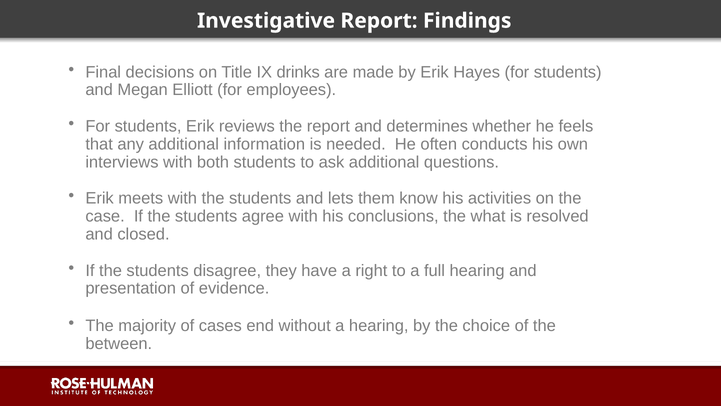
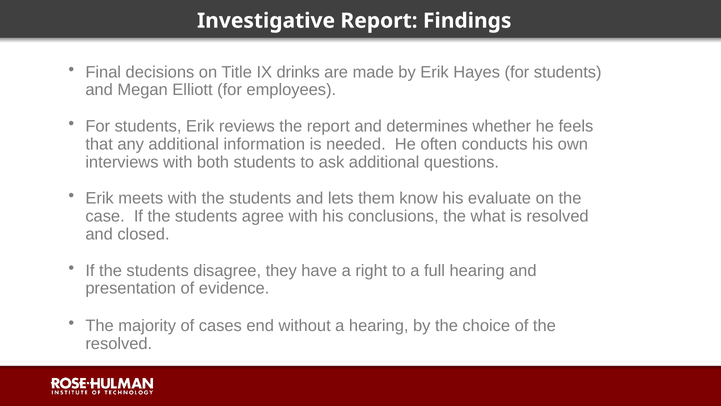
activities: activities -> evaluate (499, 198)
between: between -> resolved (119, 343)
